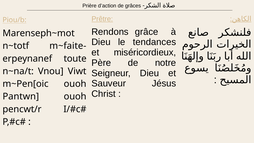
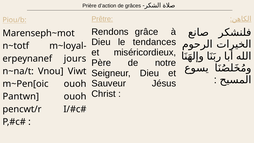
m~faite-: m~faite- -> m~loyal- (68, 46)
toute: toute -> jours (75, 59)
